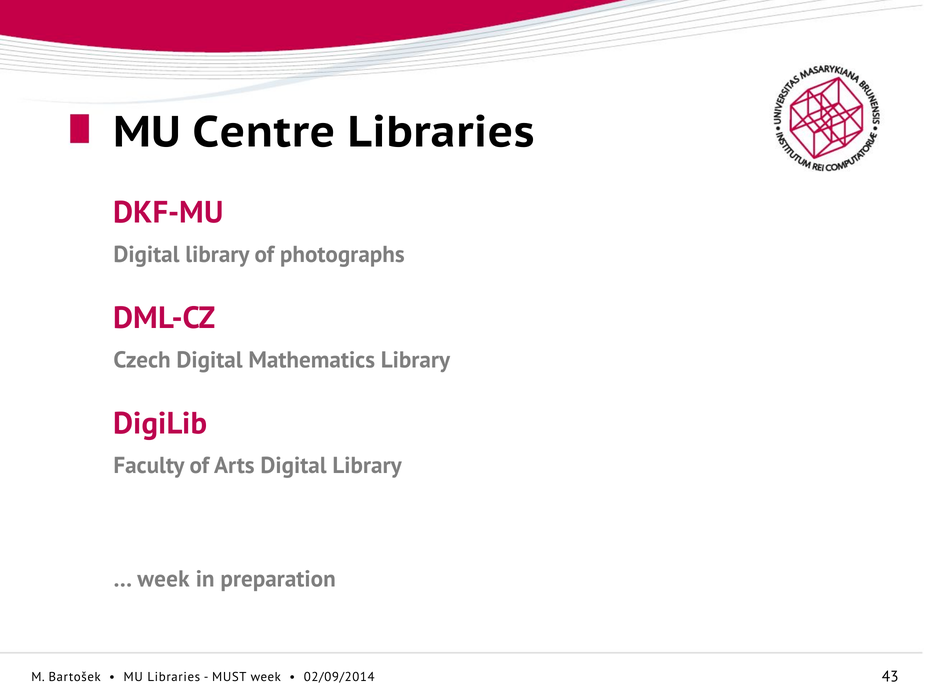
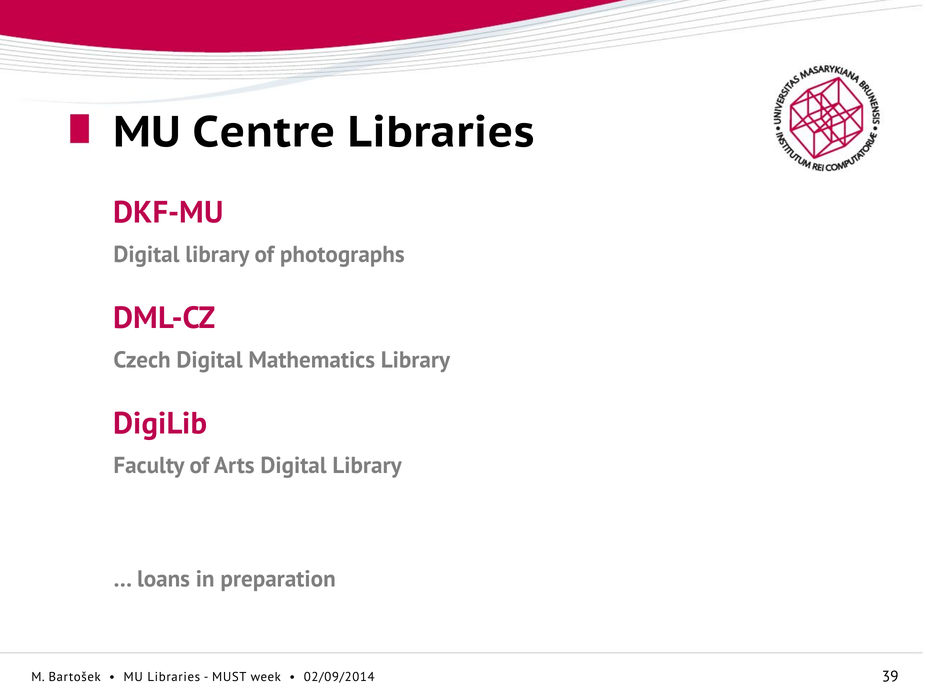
week: week -> loans (164, 580)
43: 43 -> 39 (890, 677)
